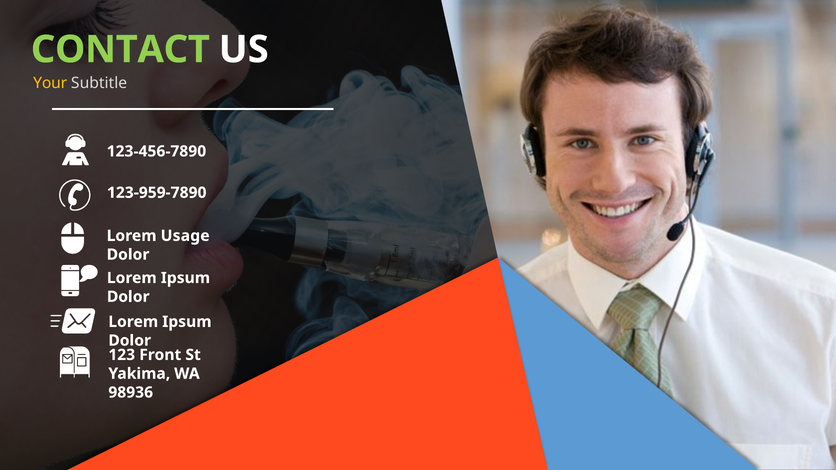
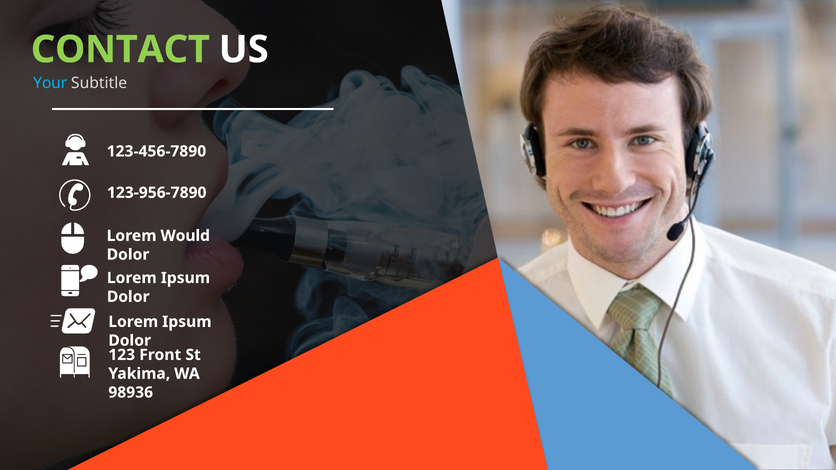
Your colour: yellow -> light blue (50, 83)
123-959-7890: 123-959-7890 -> 123-956-7890 (157, 193)
Usage: Usage -> Would (185, 236)
